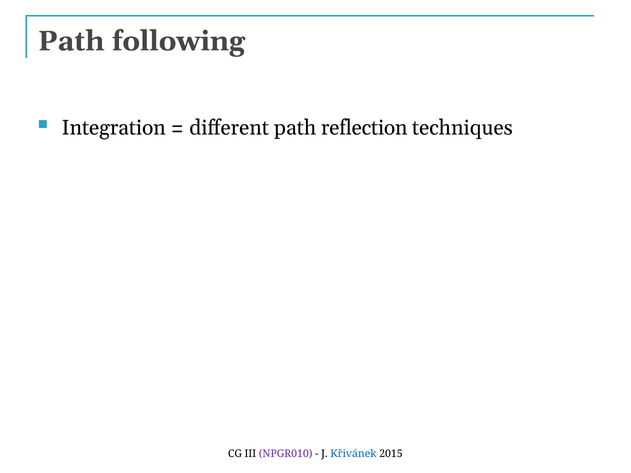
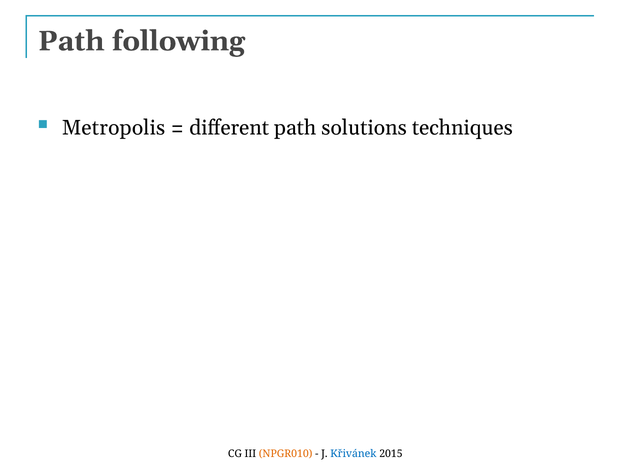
Integration: Integration -> Metropolis (113, 128)
reflection: reflection -> solutions (364, 128)
NPGR010 colour: purple -> orange (286, 454)
